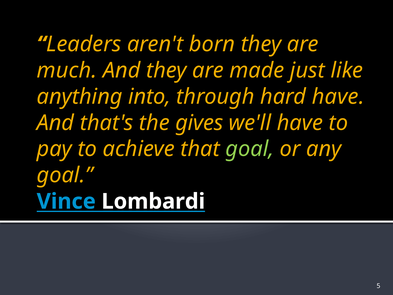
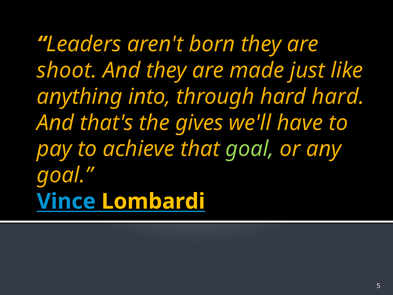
much: much -> shoot (67, 70)
hard have: have -> hard (338, 96)
Lombardi colour: white -> yellow (153, 201)
